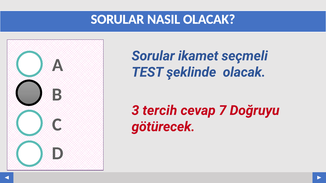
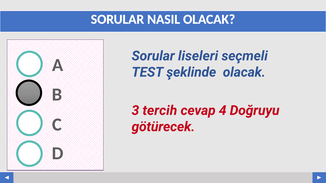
ikamet: ikamet -> liseleri (198, 56)
7: 7 -> 4 (223, 111)
